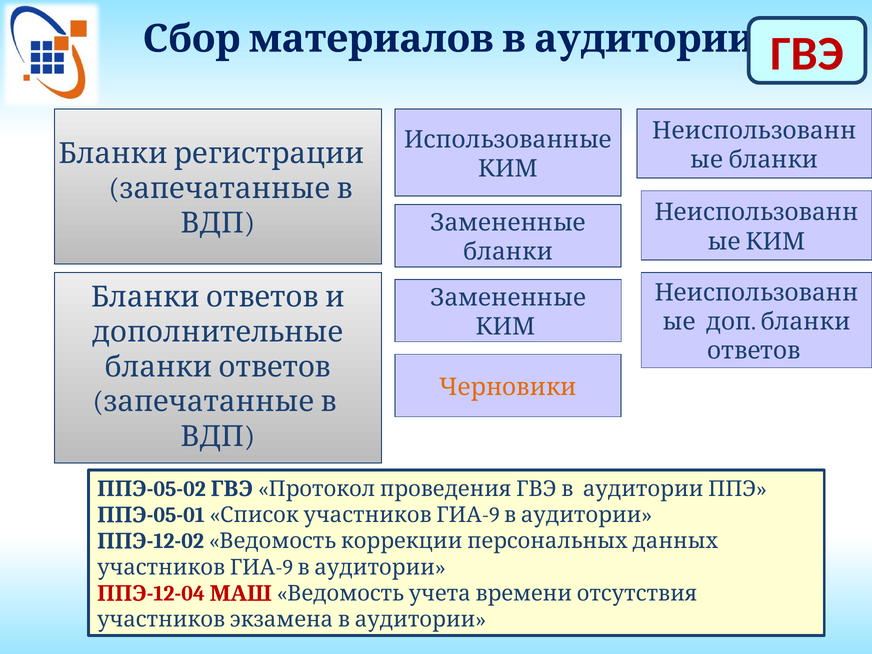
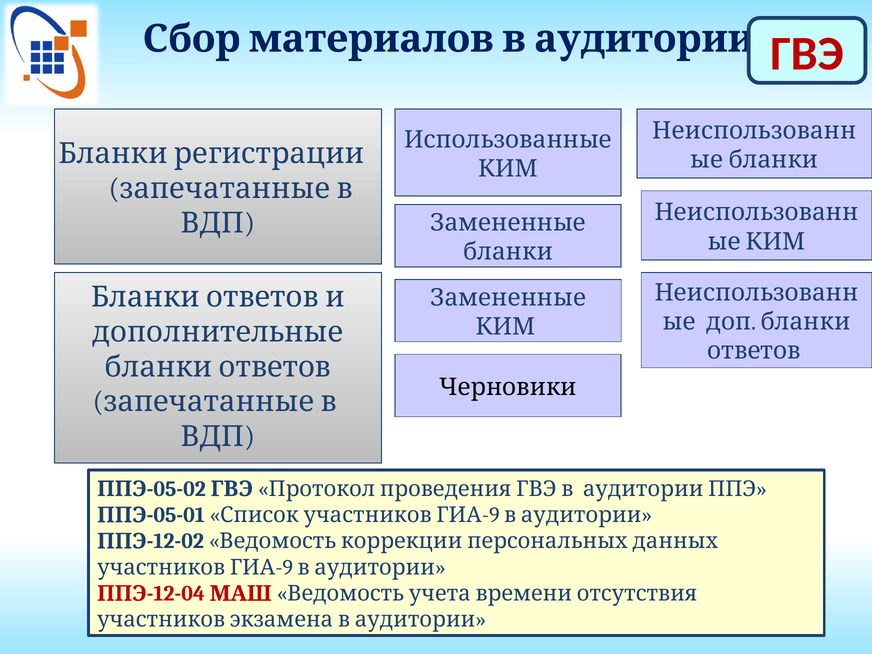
Черновики colour: orange -> black (508, 387)
